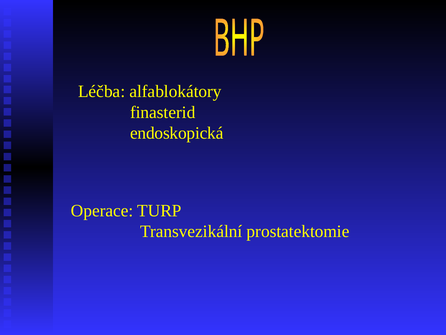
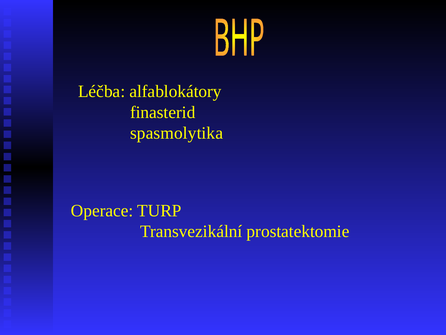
endoskopická: endoskopická -> spasmolytika (177, 133)
